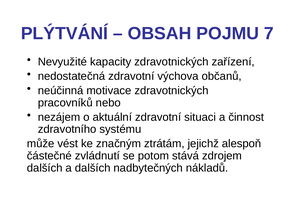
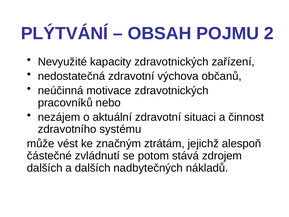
7: 7 -> 2 (269, 33)
